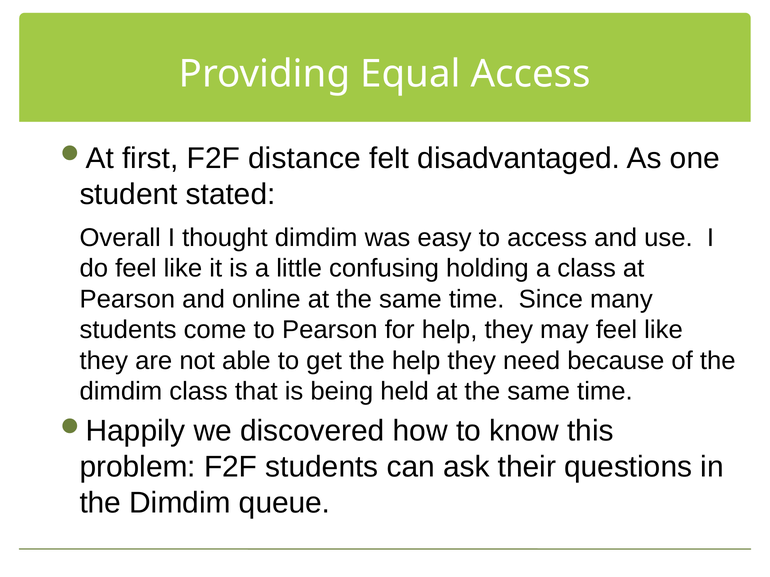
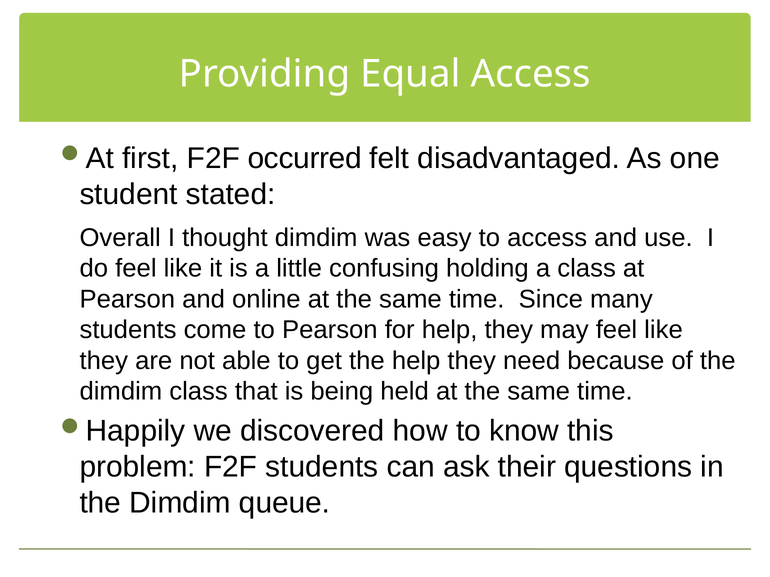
distance: distance -> occurred (305, 159)
